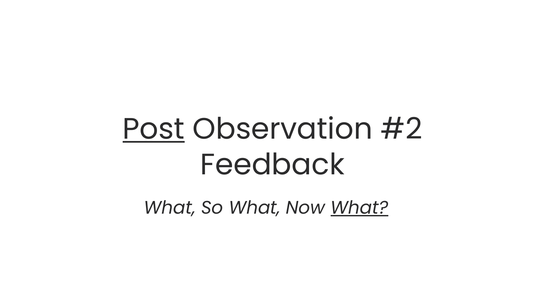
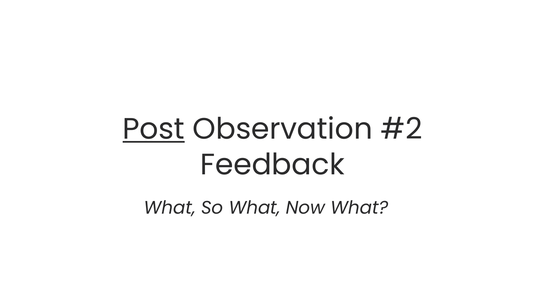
What underline: present -> none (359, 207)
